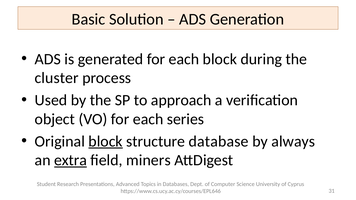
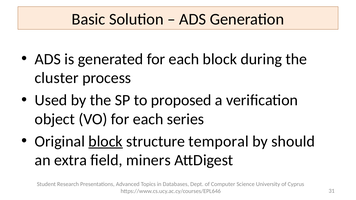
approach: approach -> proposed (181, 100)
database: database -> temporal (219, 141)
always: always -> should (293, 141)
extra underline: present -> none (71, 160)
